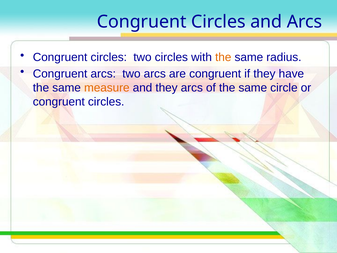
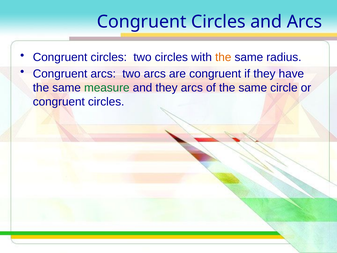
measure colour: orange -> green (107, 88)
